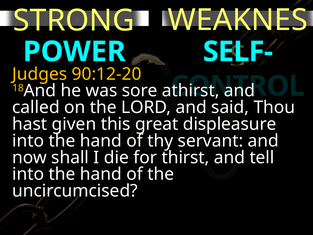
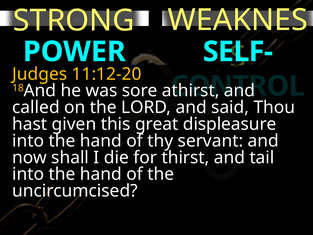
90:12-20: 90:12-20 -> 11:12-20 (107, 74)
tell: tell -> tail (262, 157)
